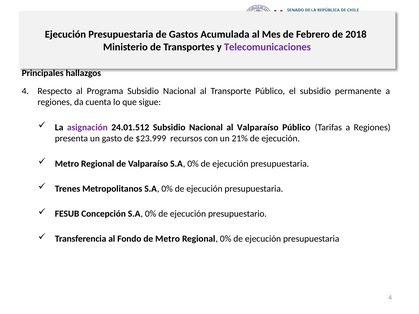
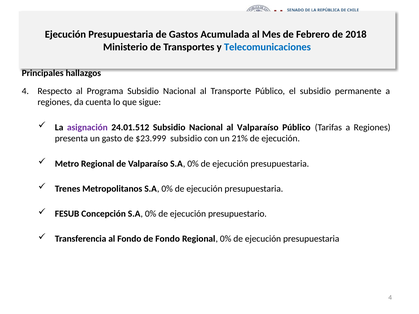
Telecomunicaciones colour: purple -> blue (267, 47)
$23.999 recursos: recursos -> subsidio (186, 139)
de Metro: Metro -> Fondo (168, 239)
